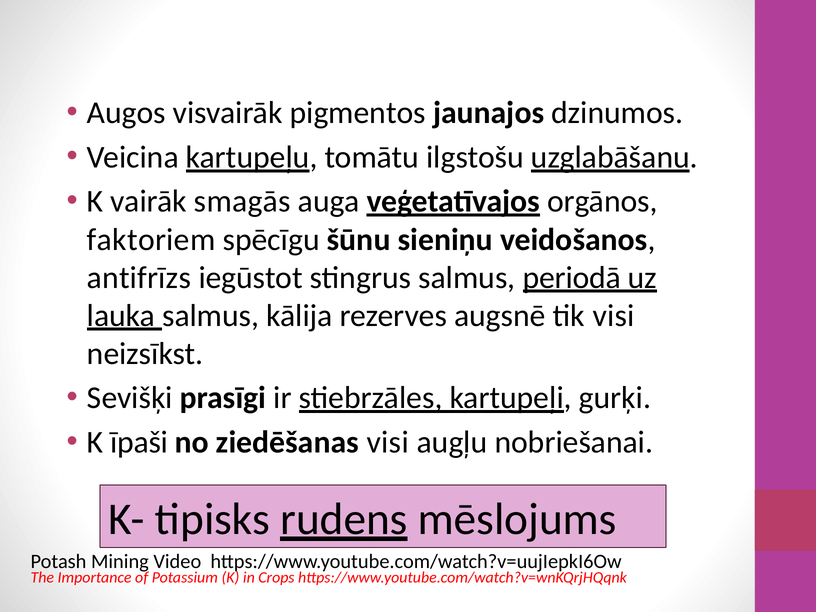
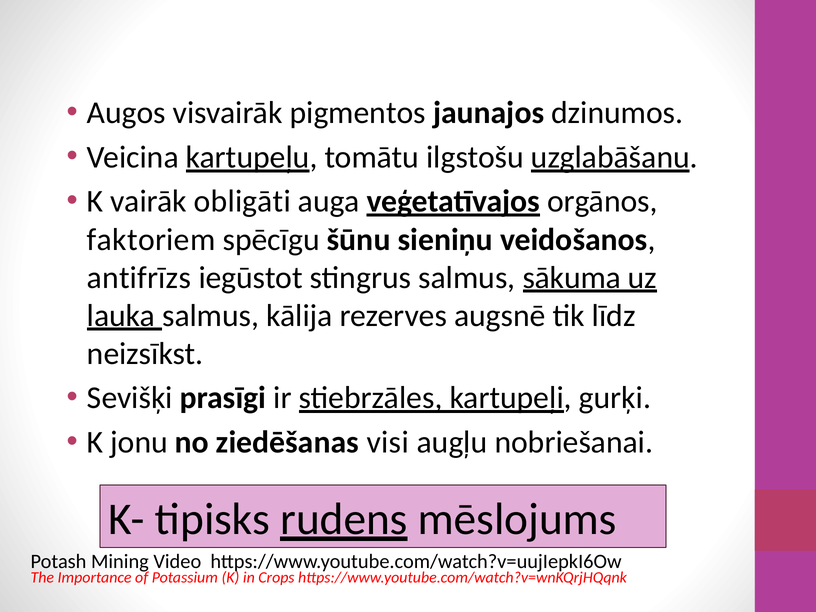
smagās: smagās -> obligāti (242, 202)
periodā: periodā -> sākuma (572, 278)
tik visi: visi -> līdz (614, 316)
īpaši: īpaši -> jonu (139, 442)
